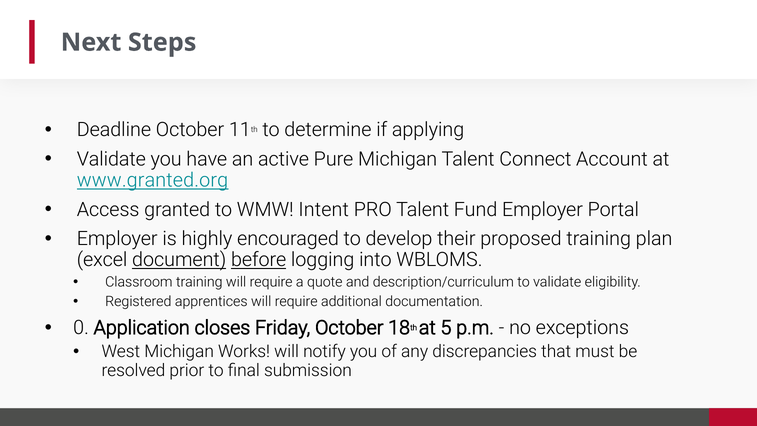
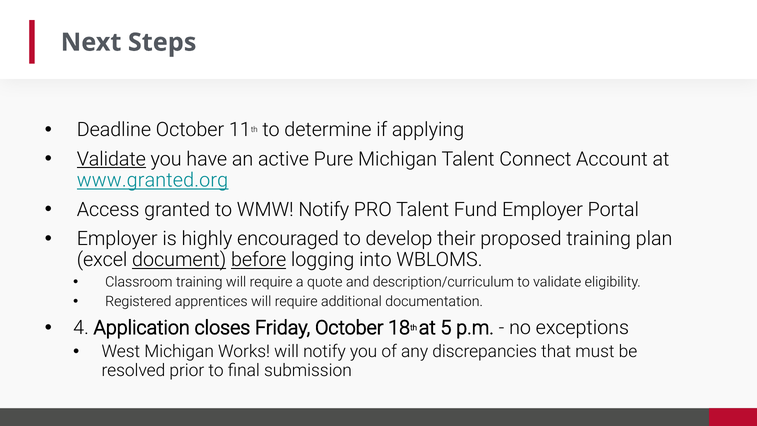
Validate underline: none -> present (111, 159)
WMW Intent: Intent -> Notify (324, 209)
0: 0 -> 4 (81, 328)
